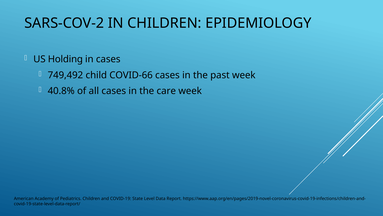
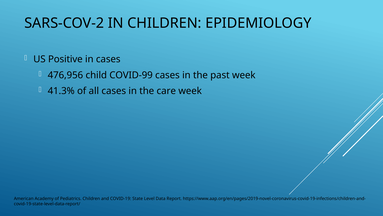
Holding: Holding -> Positive (65, 59)
749,492: 749,492 -> 476,956 (65, 75)
COVID-66: COVID-66 -> COVID-99 (131, 75)
40.8%: 40.8% -> 41.3% (61, 91)
